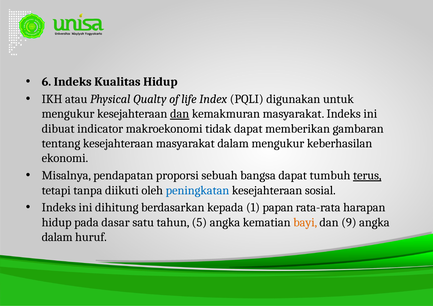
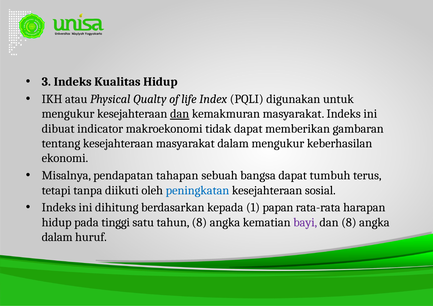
6: 6 -> 3 (46, 82)
proporsi: proporsi -> tahapan (177, 176)
terus underline: present -> none (367, 176)
dasar: dasar -> tinggi (116, 223)
tahun 5: 5 -> 8 (199, 223)
bayi colour: orange -> purple (305, 223)
dan 9: 9 -> 8 (349, 223)
